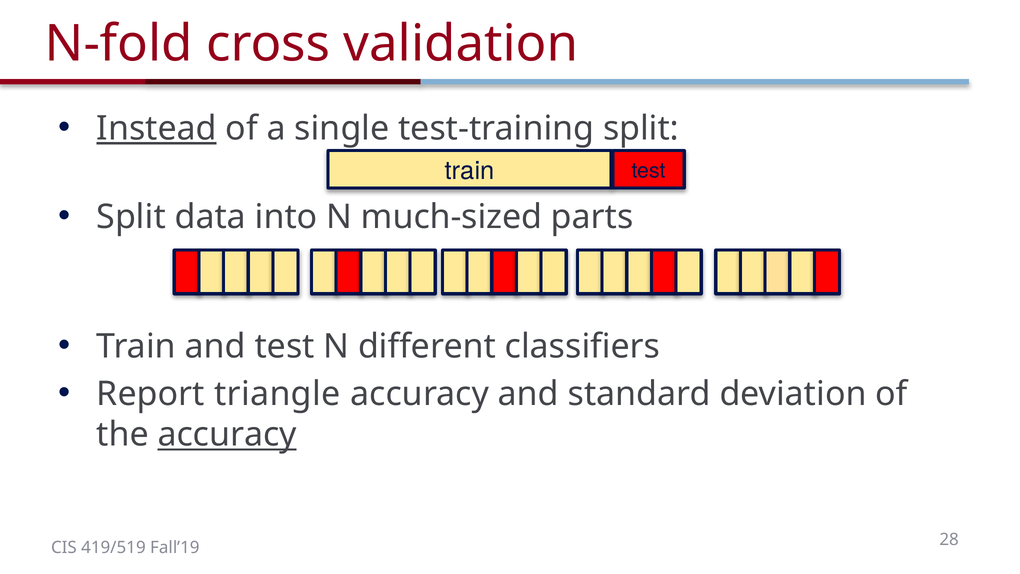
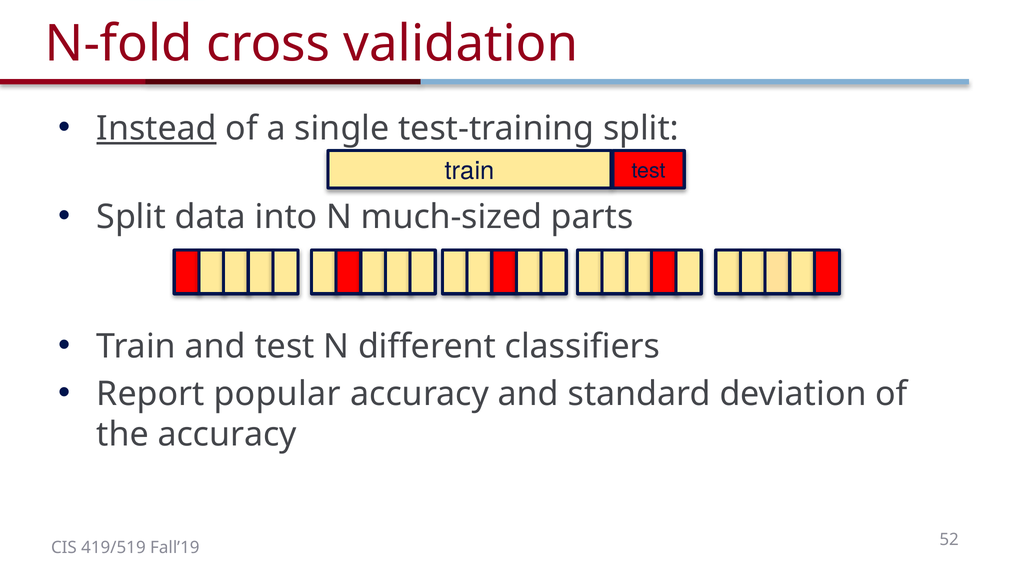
triangle: triangle -> popular (277, 394)
accuracy underline: present -> none (227, 435)
28: 28 -> 52 (949, 539)
